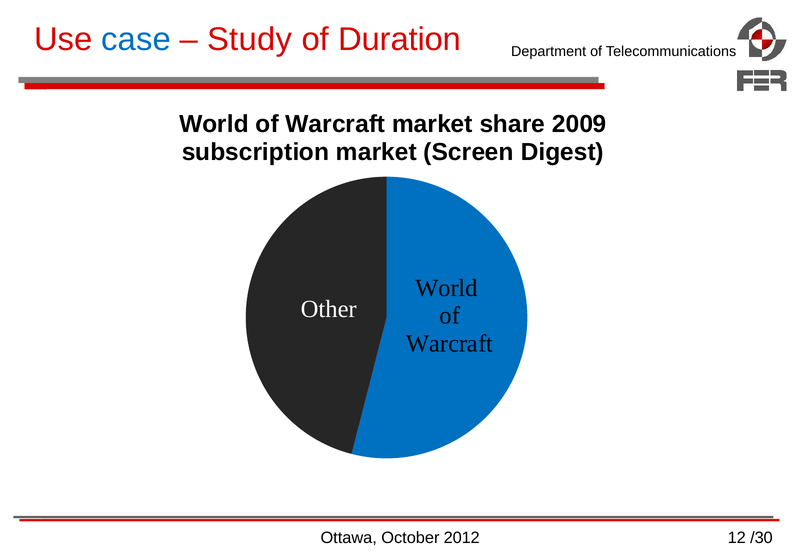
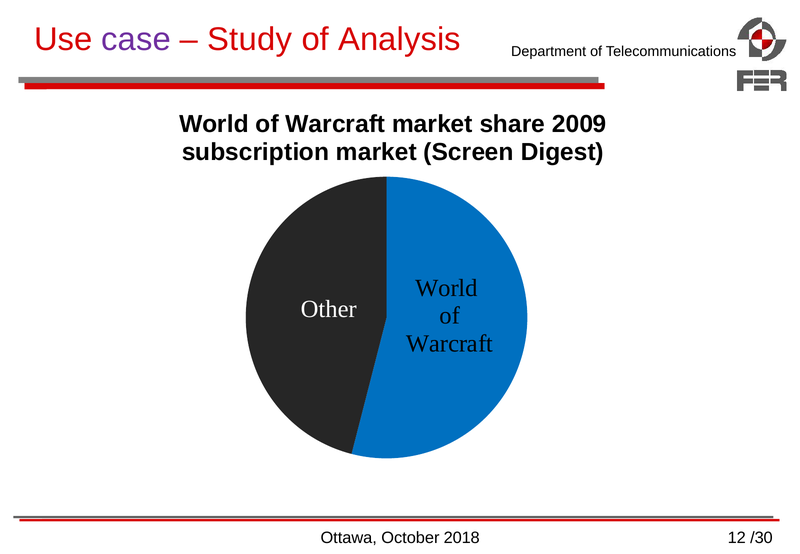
case colour: blue -> purple (136, 39)
Duration: Duration -> Analysis (399, 39)
2012: 2012 -> 2018 (462, 538)
